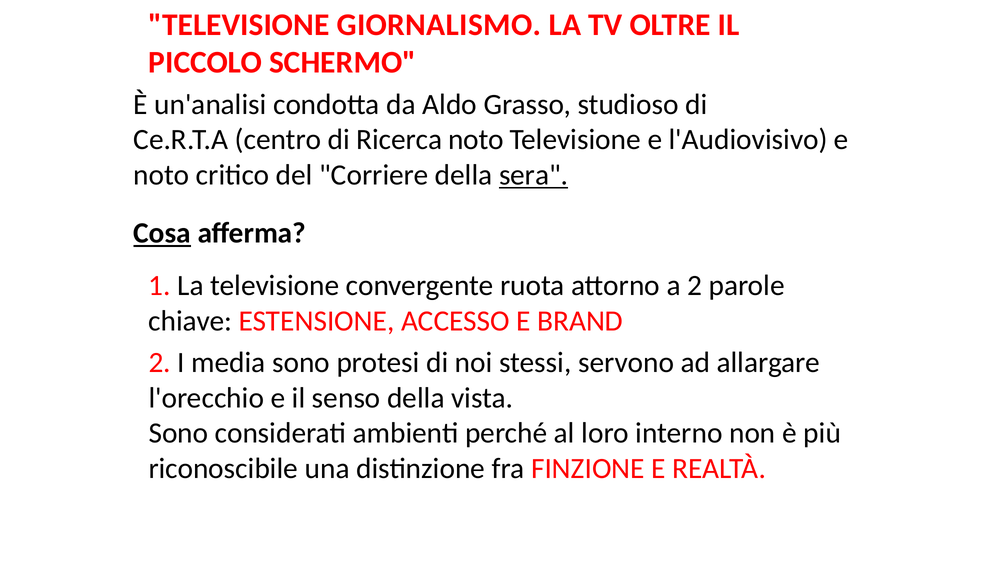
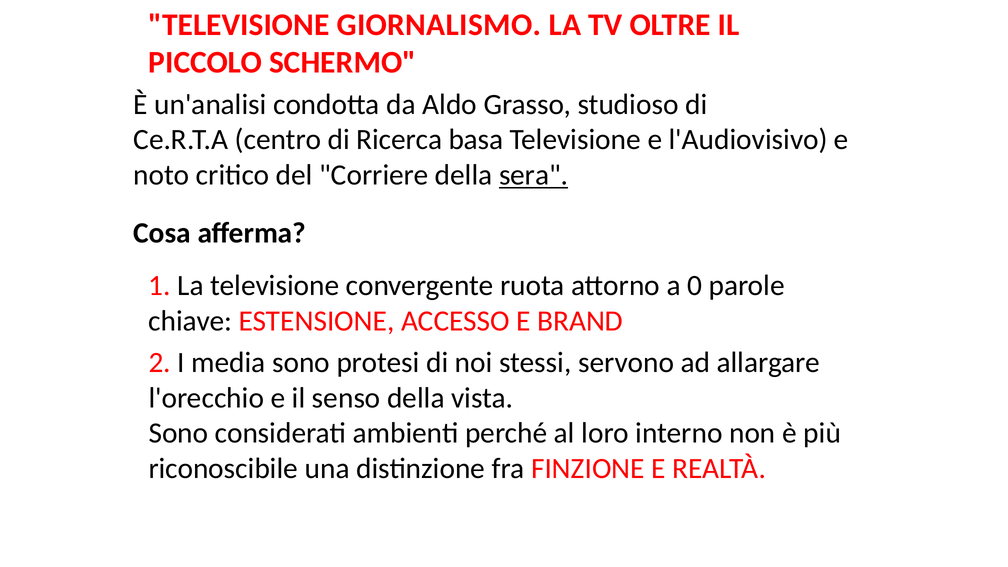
Ricerca noto: noto -> basa (476, 140)
Cosa underline: present -> none (162, 233)
a 2: 2 -> 0 (695, 286)
